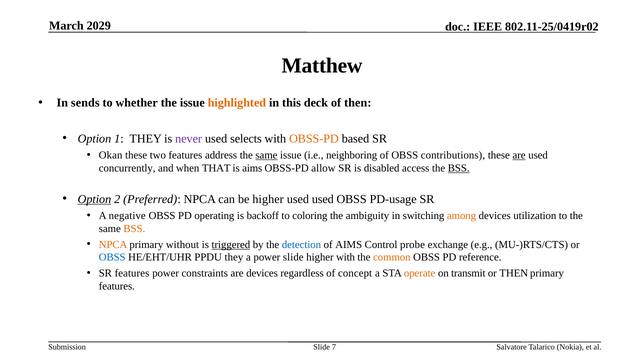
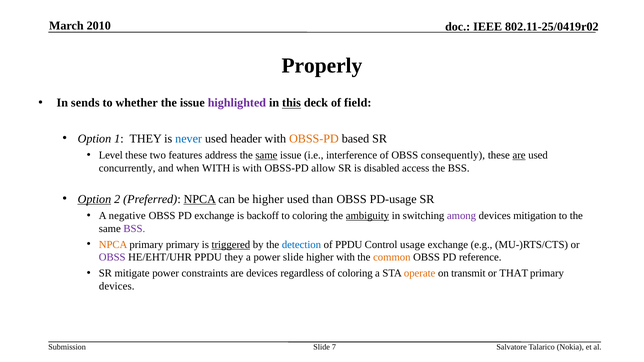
2029: 2029 -> 2010 (99, 26)
Matthew: Matthew -> Properly (322, 66)
highlighted colour: orange -> purple (237, 103)
this underline: none -> present (292, 103)
of then: then -> field (358, 103)
never colour: purple -> blue (189, 139)
selects: selects -> header (246, 139)
Okan: Okan -> Level (111, 155)
neighboring: neighboring -> interference (352, 155)
contributions: contributions -> consequently (453, 155)
when THAT: THAT -> WITH (216, 168)
is aims: aims -> with (252, 168)
BSS underline: present -> none (459, 168)
NPCA underline: none -> present (200, 199)
used used: used -> than (323, 199)
PD operating: operating -> exchange (214, 216)
ambiguity underline: none -> present (367, 216)
among colour: orange -> purple (462, 216)
utilization: utilization -> mitigation (535, 216)
BSS colour: orange -> purple (134, 229)
primary without: without -> primary (183, 245)
of AIMS: AIMS -> PPDU (349, 245)
probe: probe -> usage (412, 245)
OBSS colour: blue -> purple (112, 258)
SR features: features -> mitigate (132, 273)
of concept: concept -> coloring (355, 273)
or THEN: THEN -> THAT (514, 273)
features: features -> devices (117, 286)
